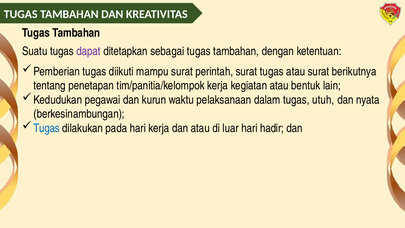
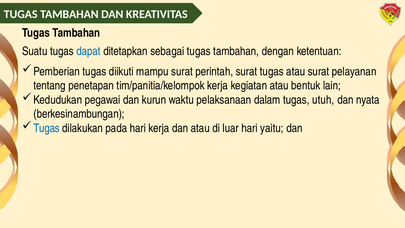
dapat colour: purple -> blue (89, 51)
berikutnya: berikutnya -> pelayanan (354, 71)
hadir: hadir -> yaitu (272, 128)
